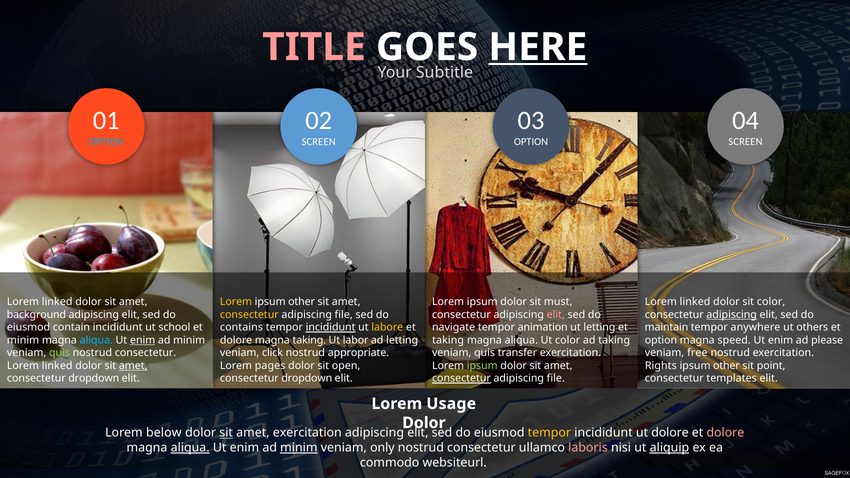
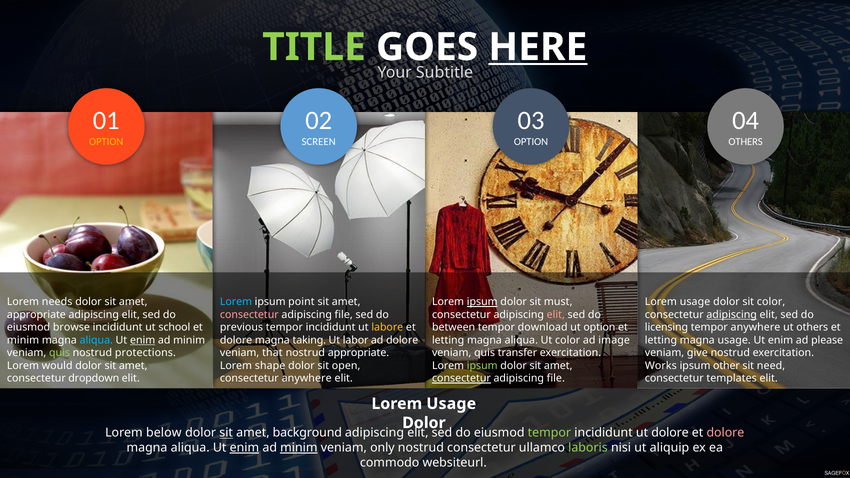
TITLE colour: pink -> light green (314, 47)
OPTION colour: light blue -> yellow (106, 142)
SCREEN: SCREEN -> OTHERS (746, 142)
linked: linked -> needs (57, 302)
Lorem colour: yellow -> light blue (236, 302)
other: other -> point (301, 302)
ipsum underline: none -> present (482, 302)
linked: linked -> usage (695, 302)
background: background -> appropriate (36, 315)
consectetur colour: yellow -> pink (249, 315)
contain: contain -> browse (71, 328)
contains: contains -> previous (242, 328)
incididunt underline: present -> none (331, 328)
navigate: navigate -> between (454, 328)
animation: animation -> download (543, 328)
ut letting: letting -> option (599, 328)
maintain: maintain -> licensing (666, 328)
ad letting: letting -> dolore (402, 340)
taking: taking -> letting (448, 340)
ad taking: taking -> image (614, 340)
option: option -> letting (661, 340)
magna speed: speed -> usage (734, 340)
consectetur: consectetur -> protections (145, 353)
click: click -> that (272, 353)
free: free -> give (697, 353)
linked: linked -> would (57, 366)
amet underline: present -> none (133, 366)
pages: pages -> shape (270, 366)
Rights: Rights -> Works (661, 366)
point: point -> need (771, 366)
dropdown: dropdown -> anywhere (307, 379)
amet exercitation: exercitation -> background (307, 433)
tempor colour: yellow -> light green (549, 433)
aliqua underline: present -> none (190, 448)
enim underline: none -> present (244, 448)
laboris colour: pink -> light green (588, 448)
aliquip underline: present -> none (669, 448)
